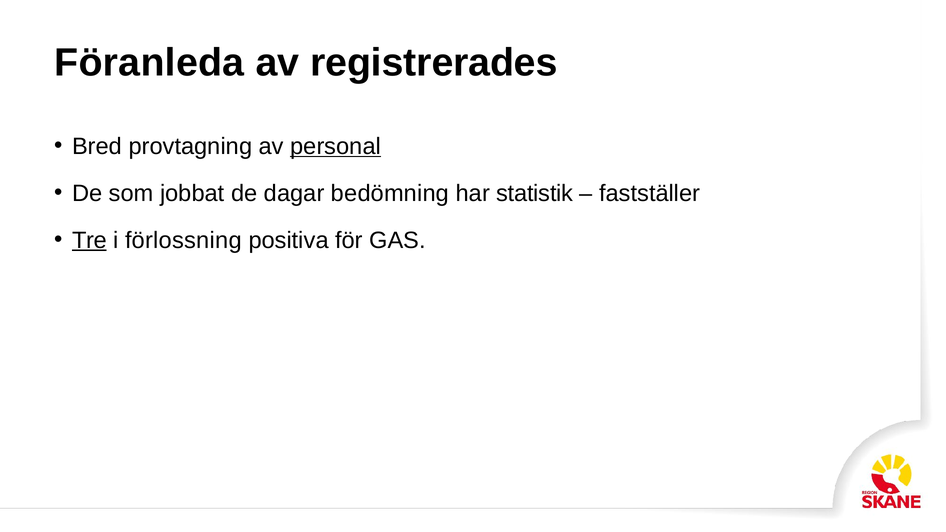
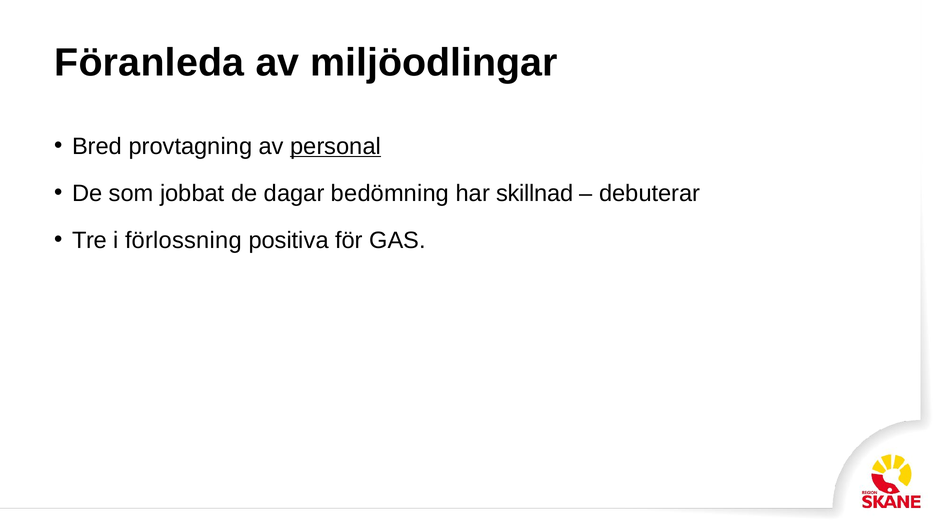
registrerades: registrerades -> miljöodlingar (434, 63)
statistik: statistik -> skillnad (535, 193)
fastställer: fastställer -> debuterar (650, 193)
Tre underline: present -> none (90, 240)
